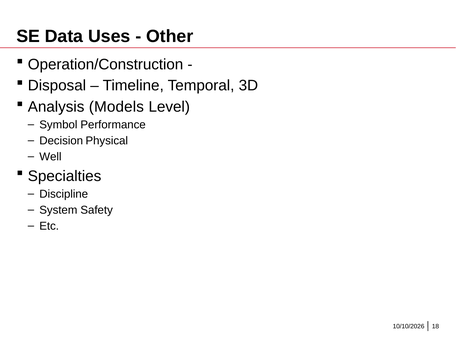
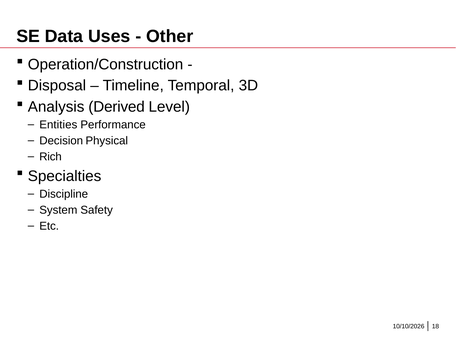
Models: Models -> Derived (117, 107)
Symbol: Symbol -> Entities (58, 125)
Well: Well -> Rich (50, 157)
